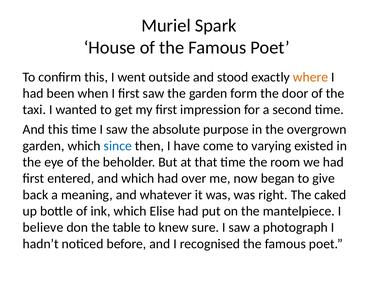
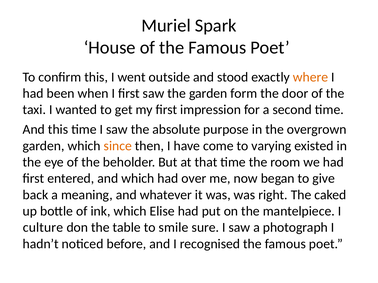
since colour: blue -> orange (118, 146)
believe: believe -> culture (43, 228)
knew: knew -> smile (174, 228)
